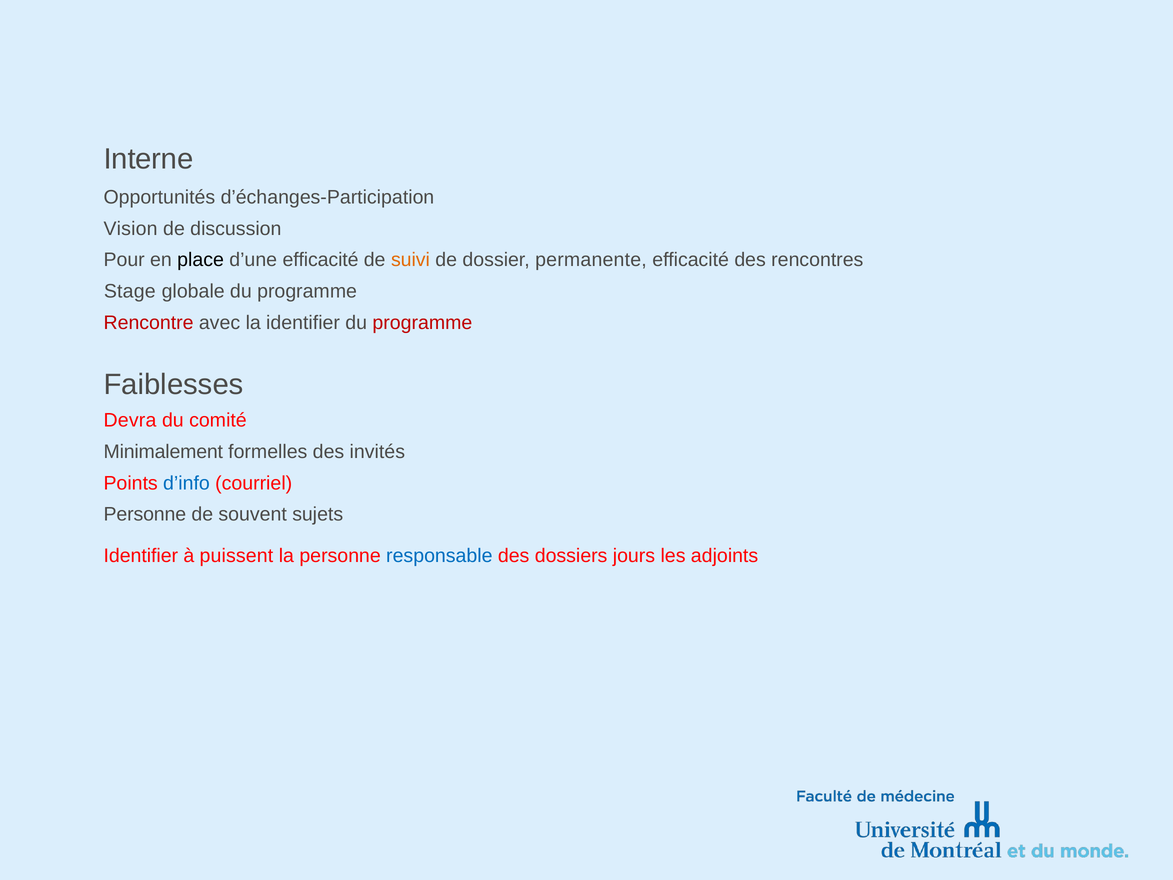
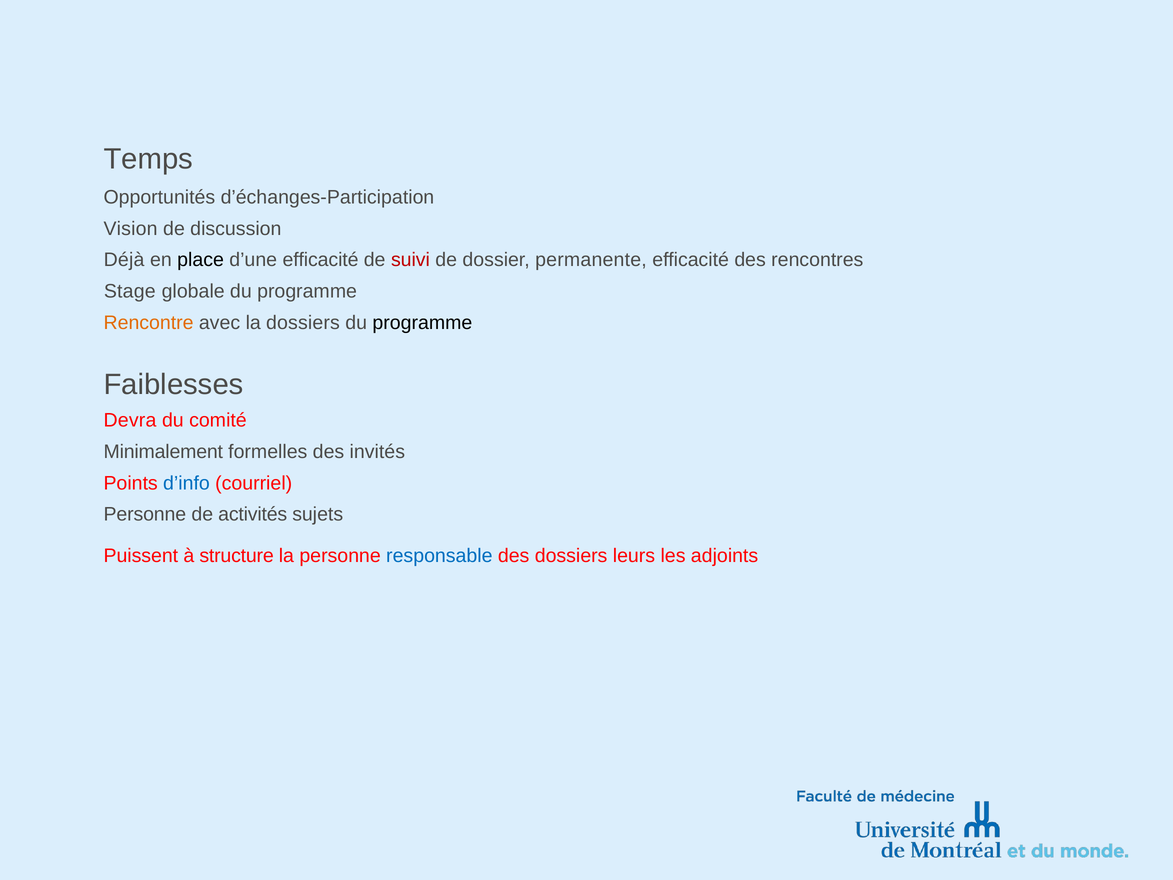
Interne: Interne -> Temps (148, 159)
Pour: Pour -> Déjà (124, 260)
suivi colour: orange -> red (410, 260)
Rencontre colour: red -> orange (149, 323)
la identifier: identifier -> dossiers (303, 323)
programme colour: red -> black (422, 323)
souvent: souvent -> activités (253, 514)
Identifier: Identifier -> Puissent (141, 556)
puissent: puissent -> structure (237, 556)
jours: jours -> leurs (634, 556)
